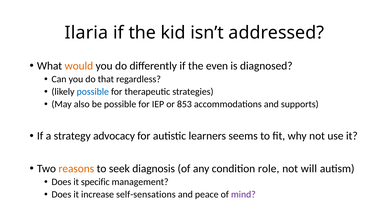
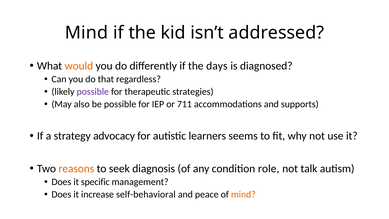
Ilaria: Ilaria -> Mind (86, 33)
even: even -> days (217, 66)
possible colour: blue -> purple (93, 92)
853: 853 -> 711 (184, 104)
will: will -> talk (309, 168)
self-sensations: self-sensations -> self-behavioral (146, 194)
mind colour: purple -> orange (243, 194)
